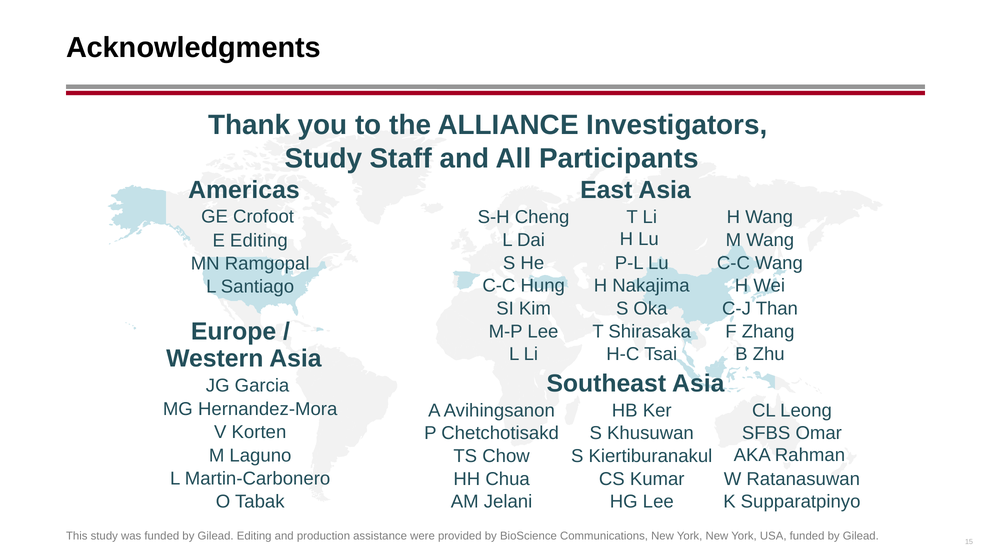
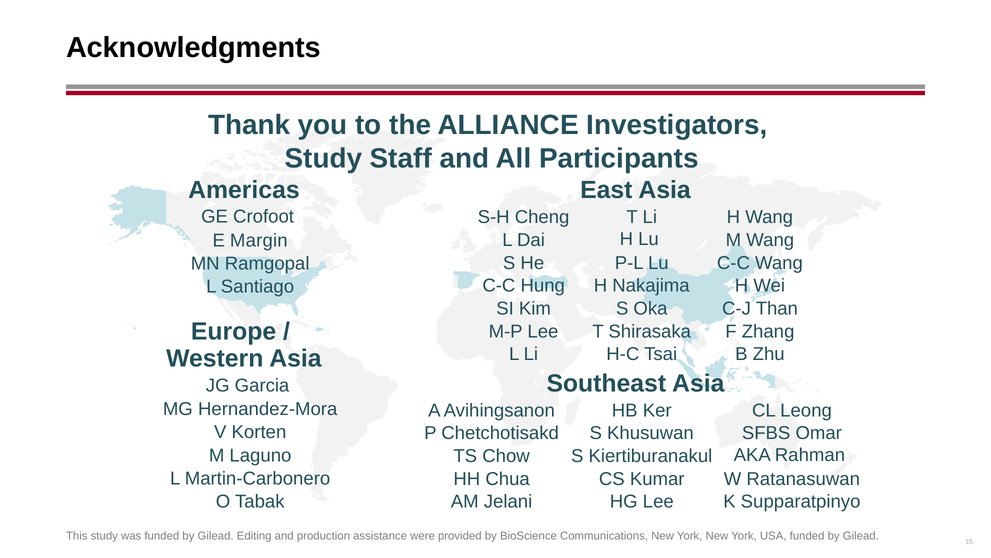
E Editing: Editing -> Margin (259, 240)
